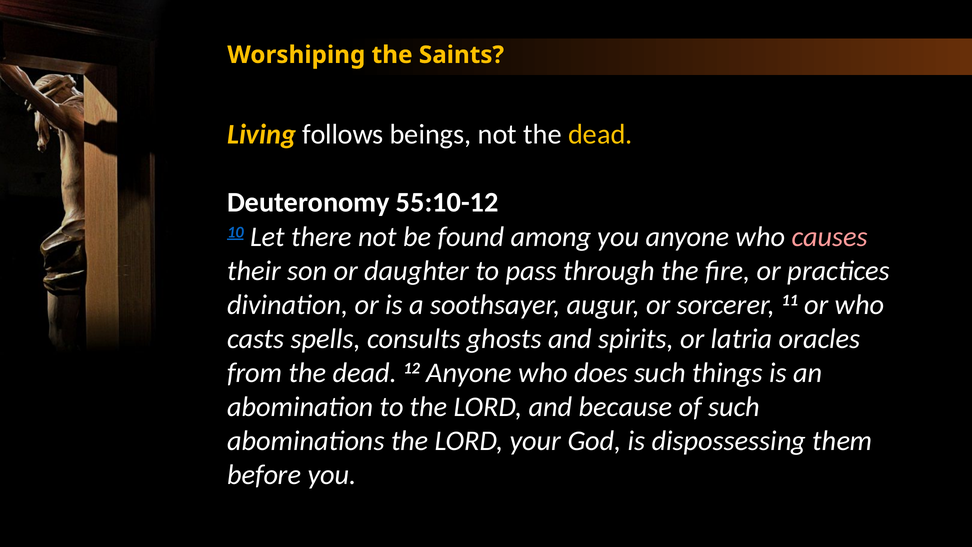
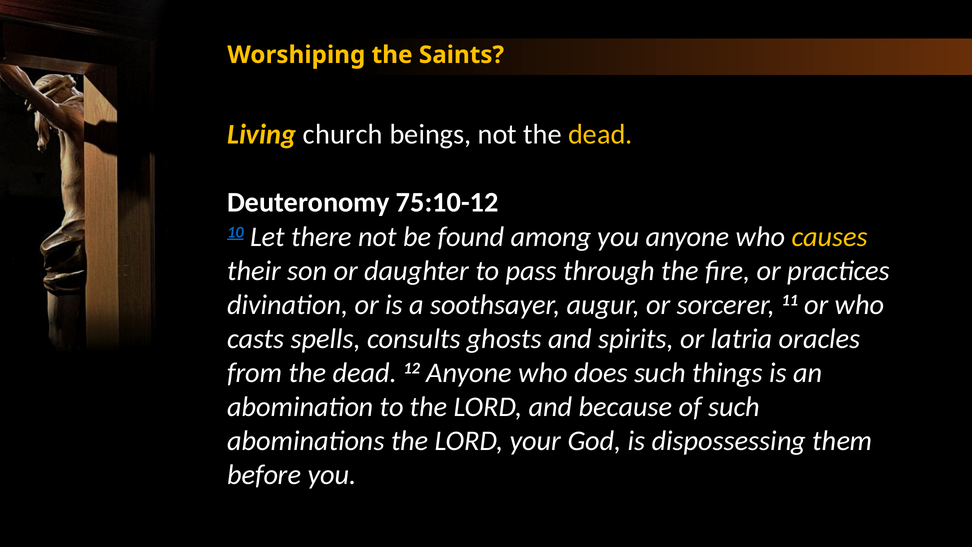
follows: follows -> church (343, 134)
55:10-12: 55:10-12 -> 75:10-12 (447, 203)
causes colour: pink -> yellow (830, 237)
